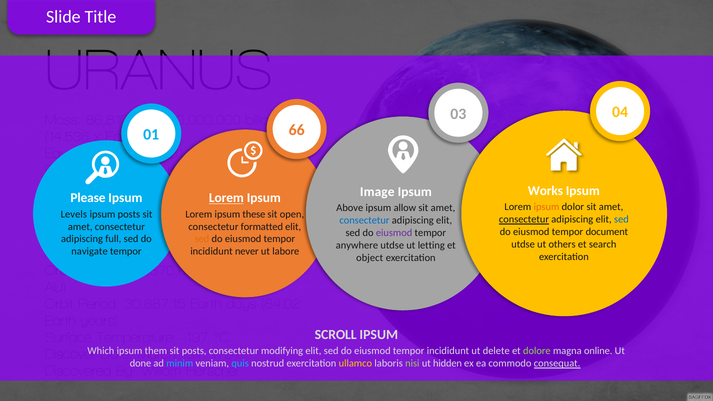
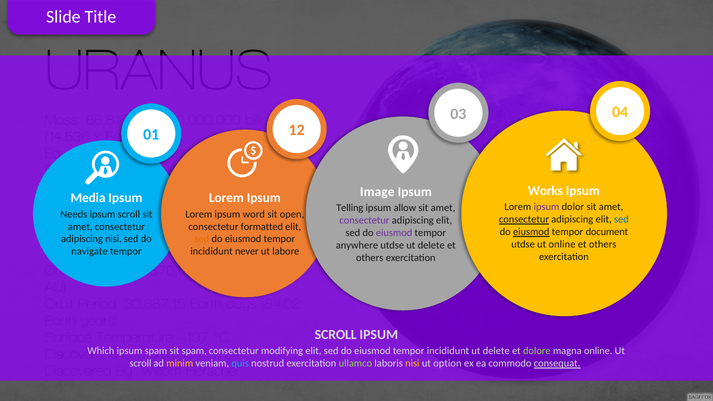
66: 66 -> 12 (297, 130)
Please: Please -> Media (88, 198)
Lorem underline: present -> none (226, 198)
ipsum colour: orange -> purple (546, 207)
Above: Above -> Telling (350, 208)
Levels: Levels -> Needs (74, 214)
ipsum posts: posts -> scroll (129, 214)
these: these -> word (254, 214)
consectetur colour: blue -> purple (364, 220)
eiusmod underline: none -> present (531, 232)
adipiscing full: full -> nisi (113, 239)
ut others: others -> online (562, 245)
search: search -> others (603, 245)
utdse ut letting: letting -> delete (431, 245)
object: object -> others (370, 258)
ipsum them: them -> spam (156, 351)
sit posts: posts -> spam (194, 351)
done: done -> scroll (141, 364)
minim colour: light blue -> yellow (180, 364)
ullamco colour: yellow -> light green (355, 364)
nisi colour: light green -> yellow (412, 364)
hidden: hidden -> option (447, 364)
